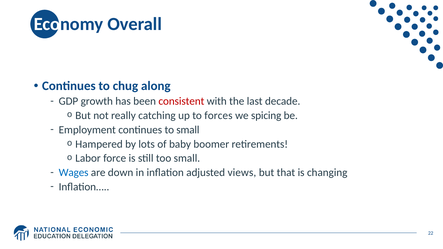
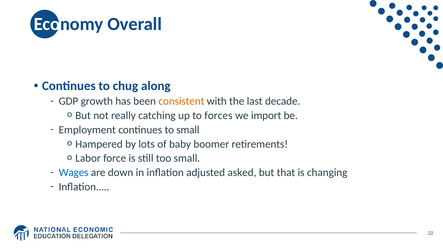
consistent colour: red -> orange (181, 101)
spicing: spicing -> import (266, 116)
views: views -> asked (242, 173)
